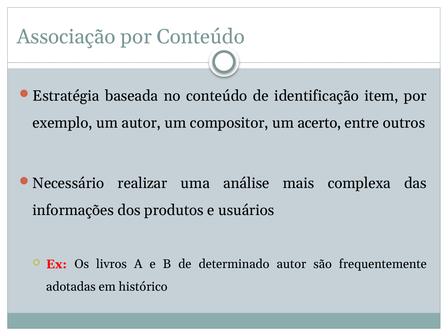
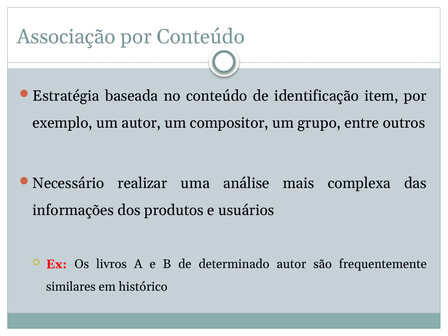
acerto: acerto -> grupo (319, 123)
adotadas: adotadas -> similares (71, 287)
